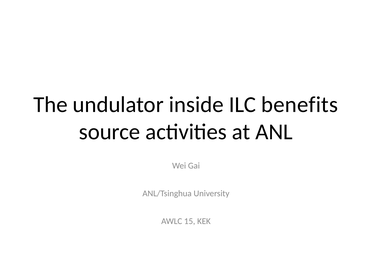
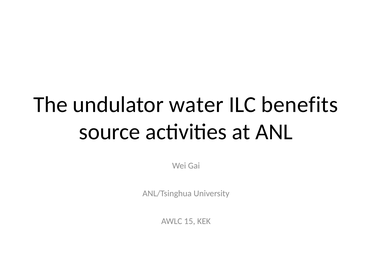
inside: inside -> water (196, 105)
